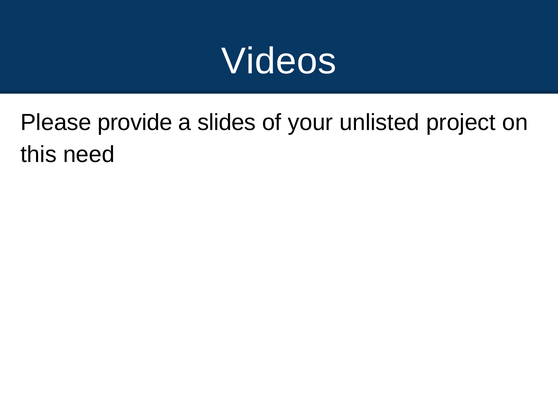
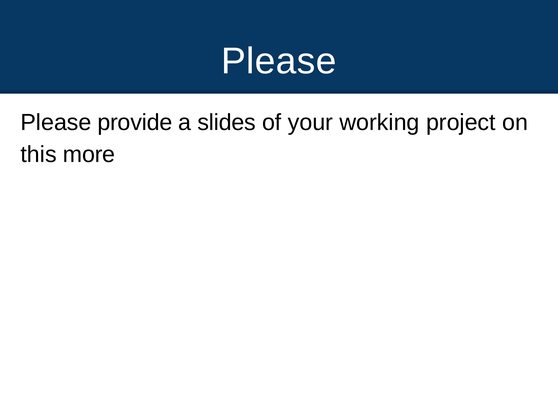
Videos: Videos -> Please (279, 61)
unlisted: unlisted -> working (380, 122)
need: need -> more (89, 154)
